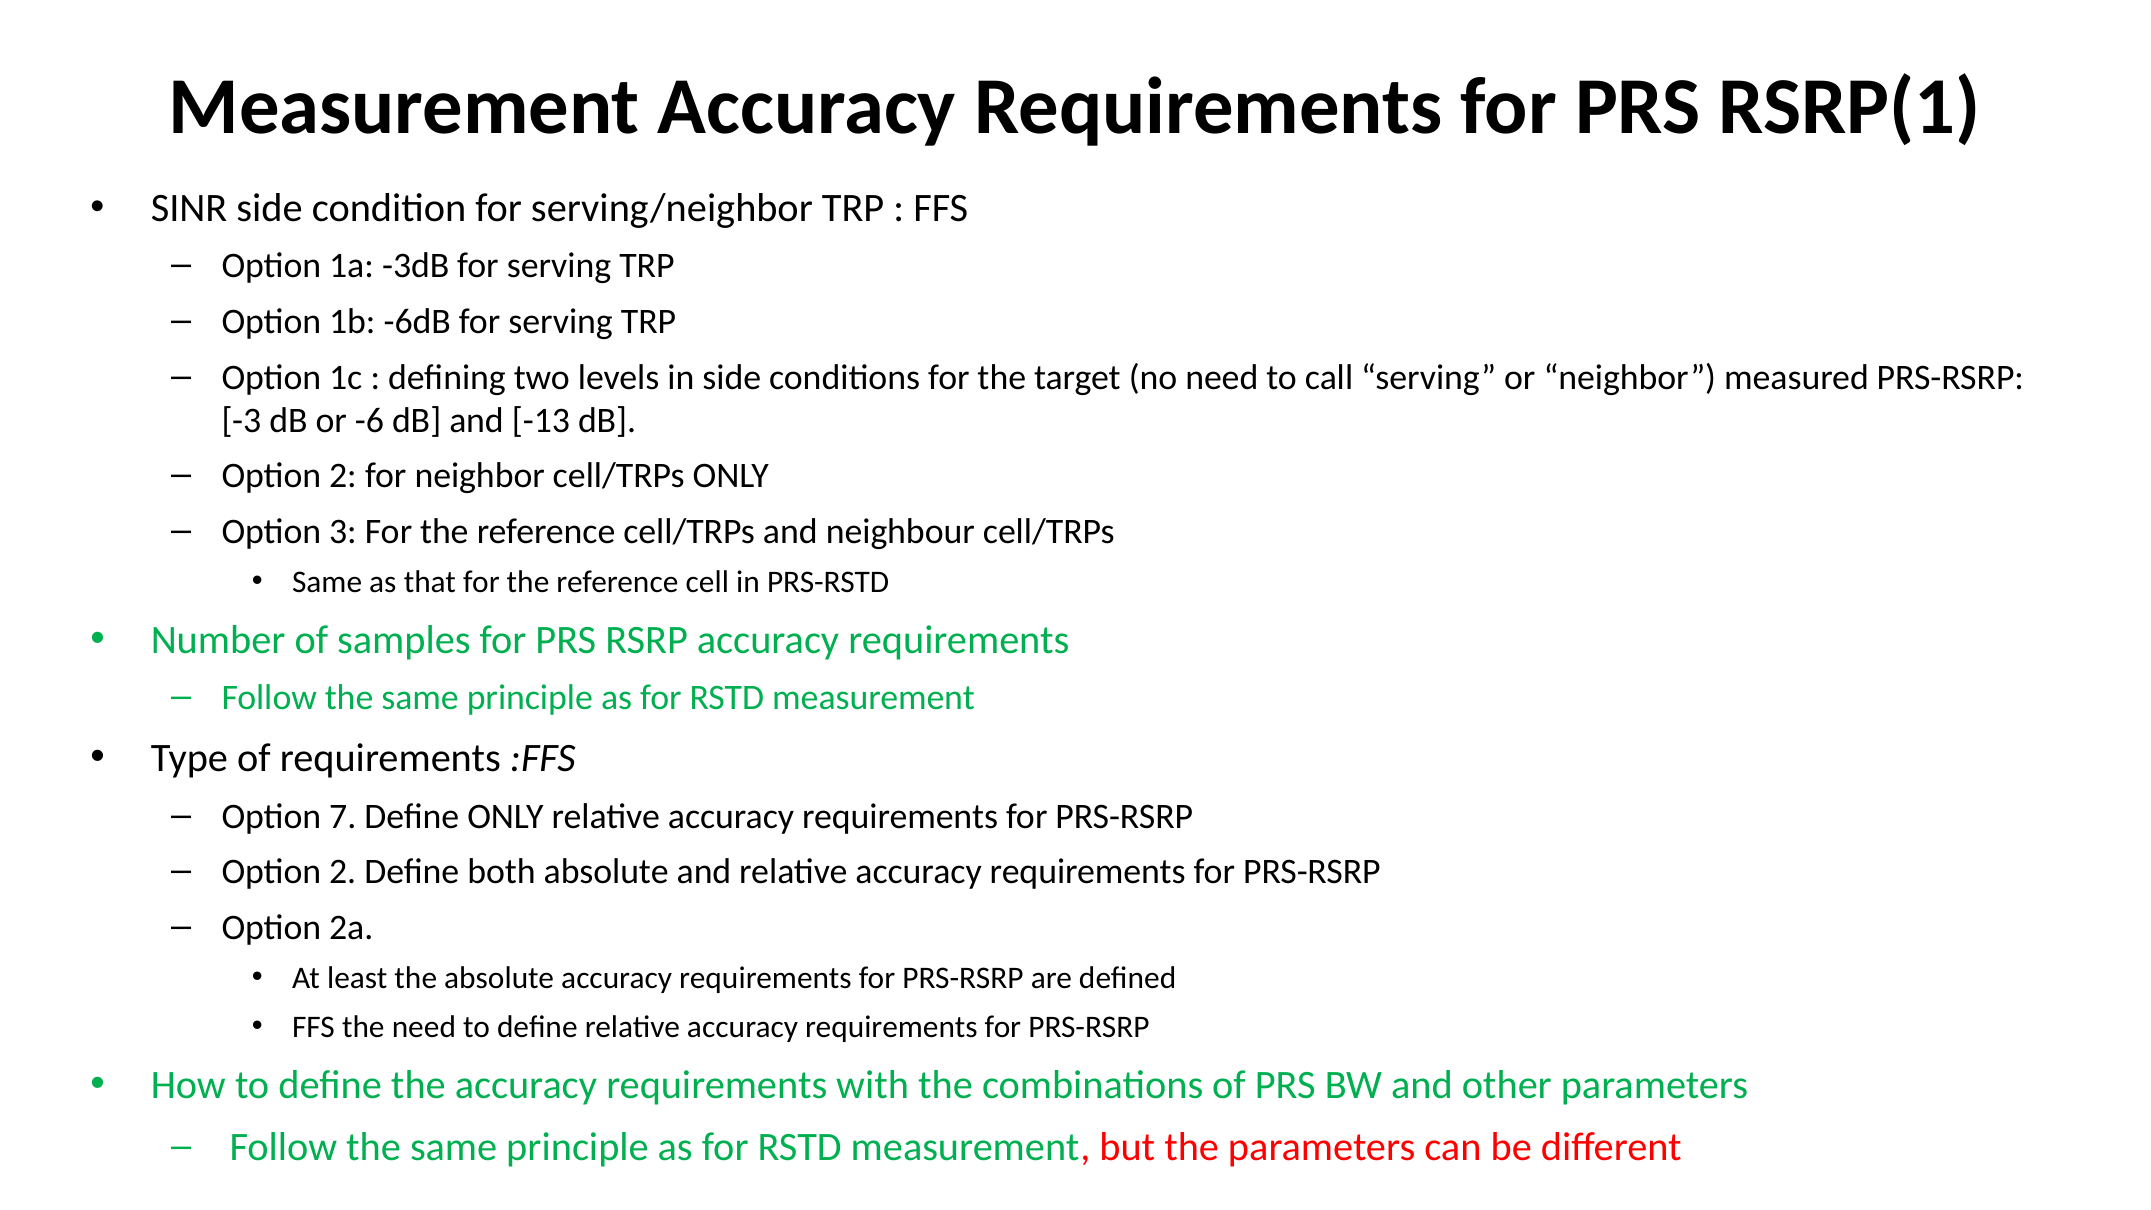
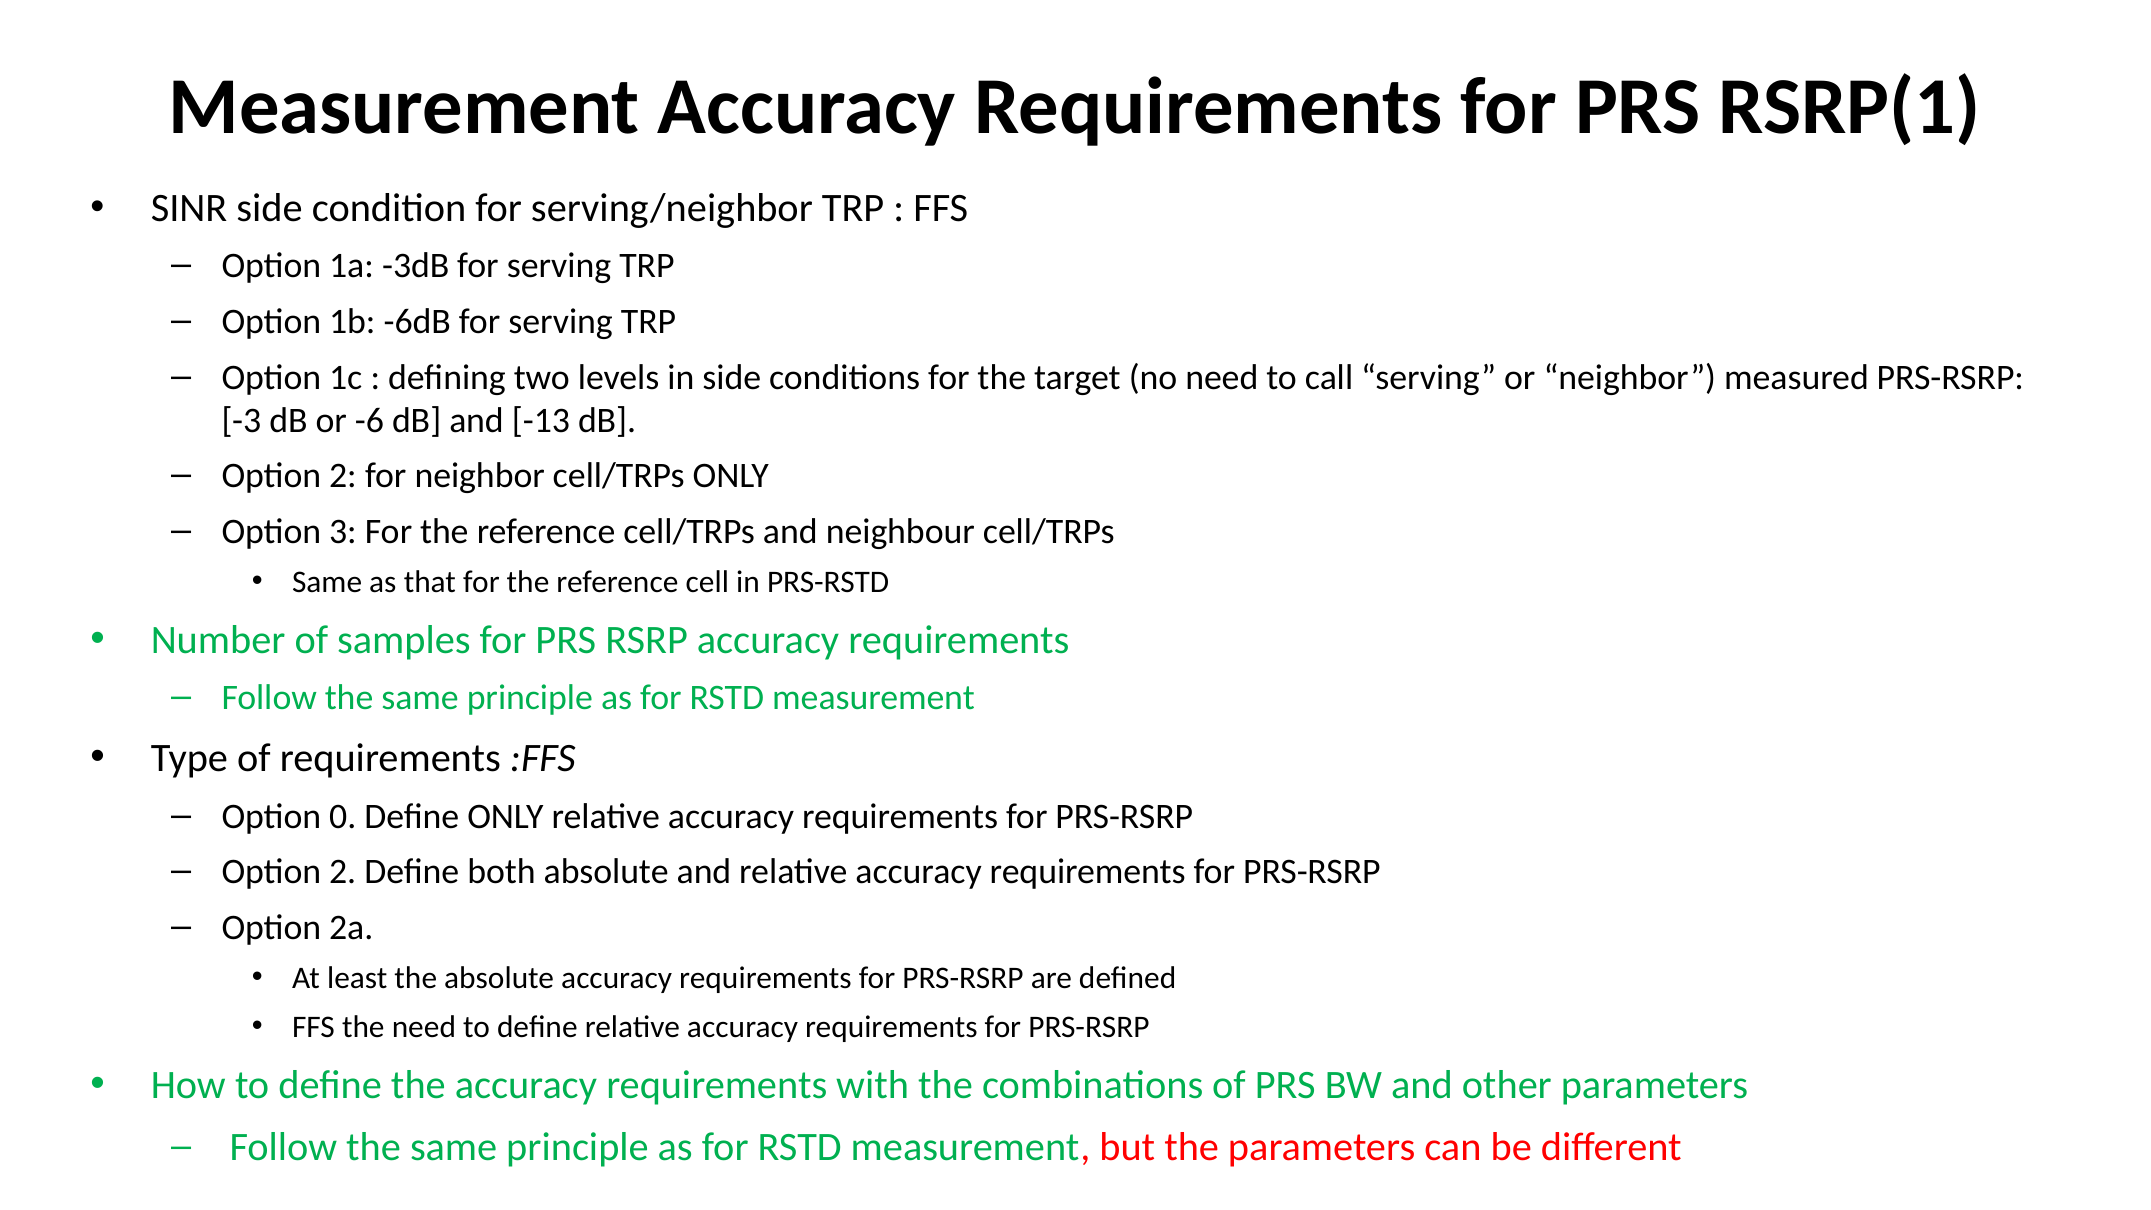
7: 7 -> 0 (343, 816)
